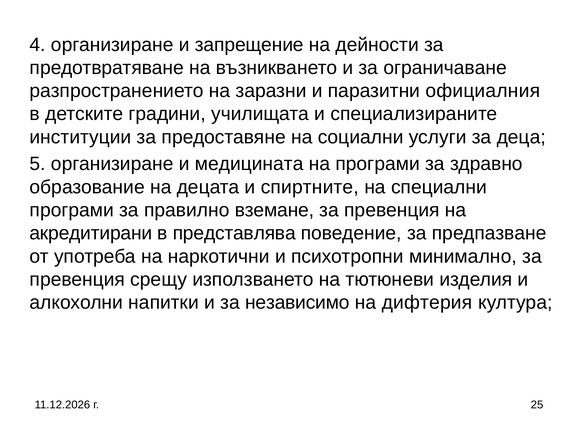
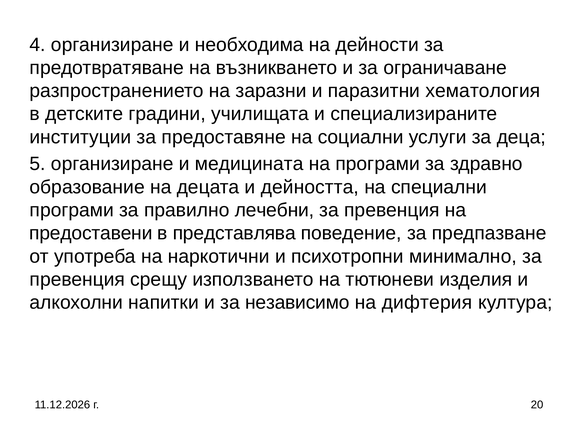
запрещение: запрещение -> необходима (249, 45)
официалния: официалния -> хематология (483, 91)
спиртните: спиртните -> дейността (310, 187)
вземане: вземане -> лечебни (274, 210)
акредитирани: акредитирани -> предоставени (91, 234)
25: 25 -> 20 (537, 405)
